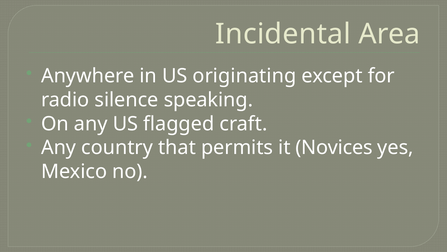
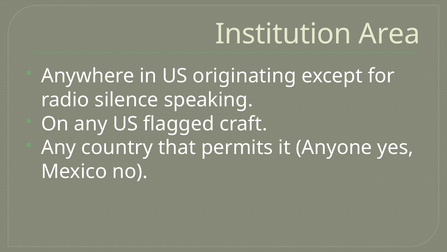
Incidental: Incidental -> Institution (283, 34)
Novices: Novices -> Anyone (334, 147)
